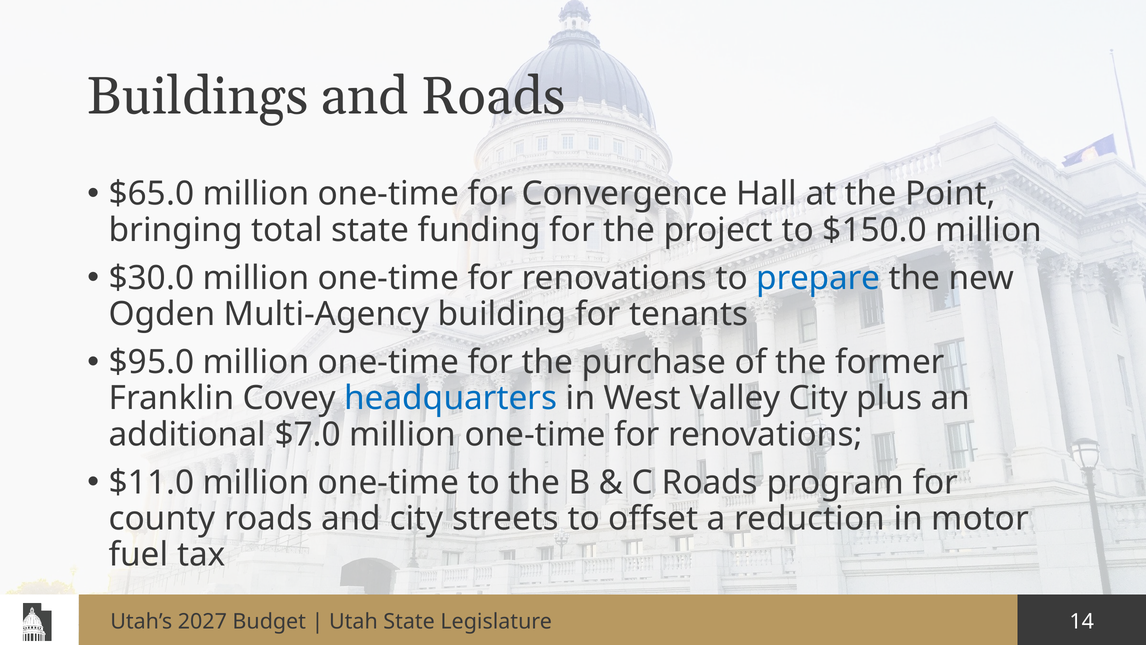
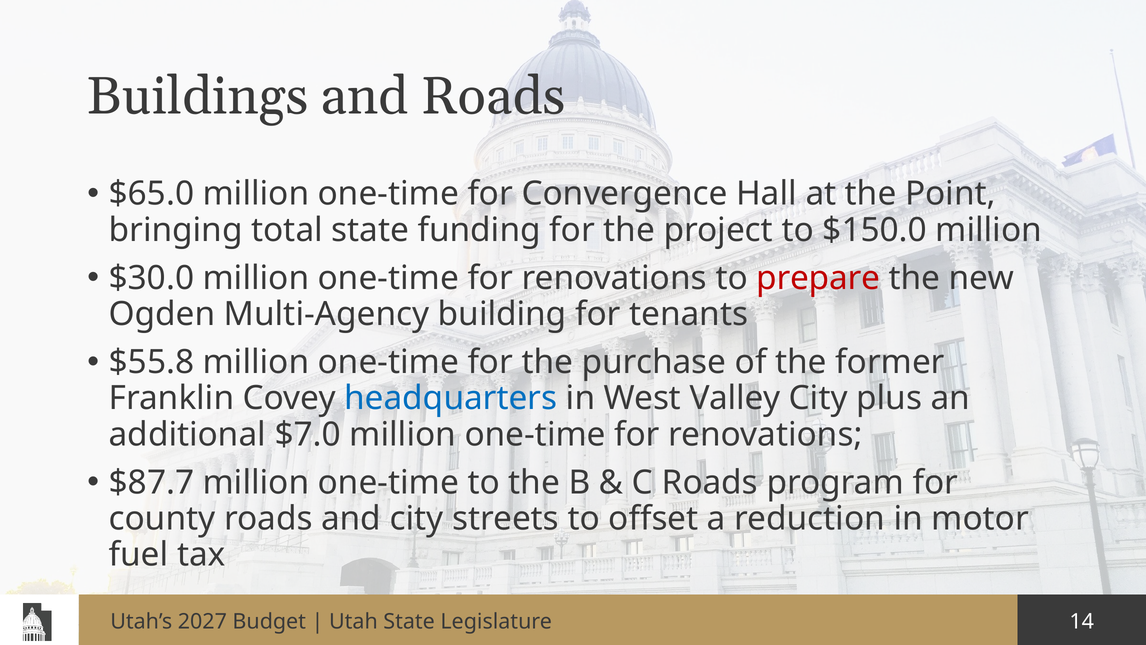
prepare colour: blue -> red (818, 278)
$95.0: $95.0 -> $55.8 (152, 362)
$11.0: $11.0 -> $87.7 (152, 482)
